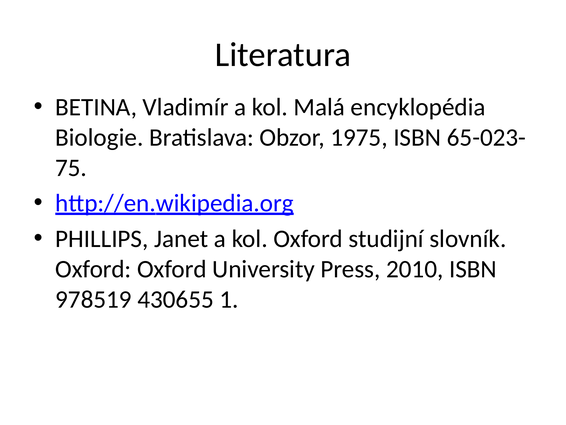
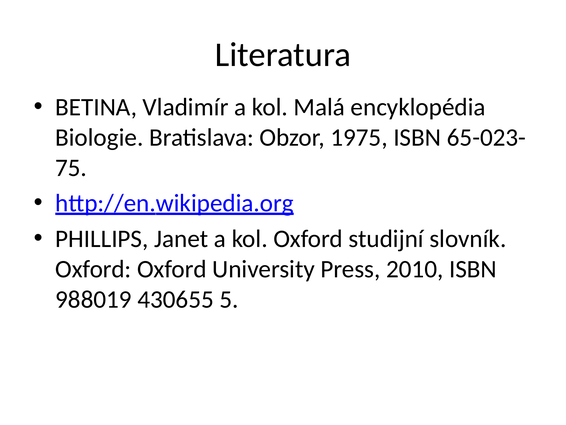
978519: 978519 -> 988019 (93, 299)
1: 1 -> 5 (229, 299)
